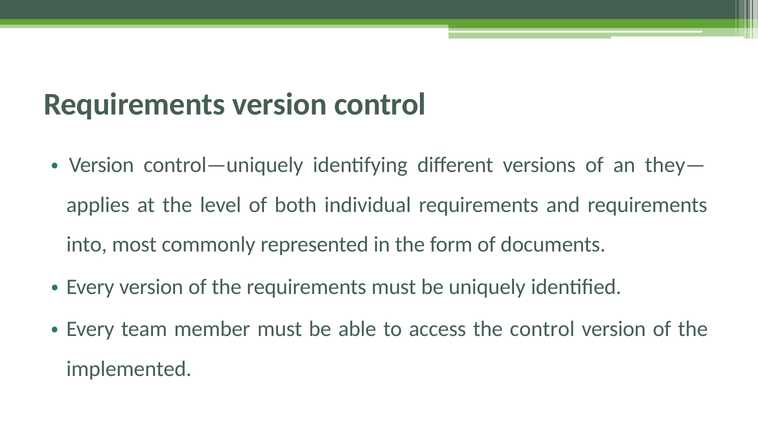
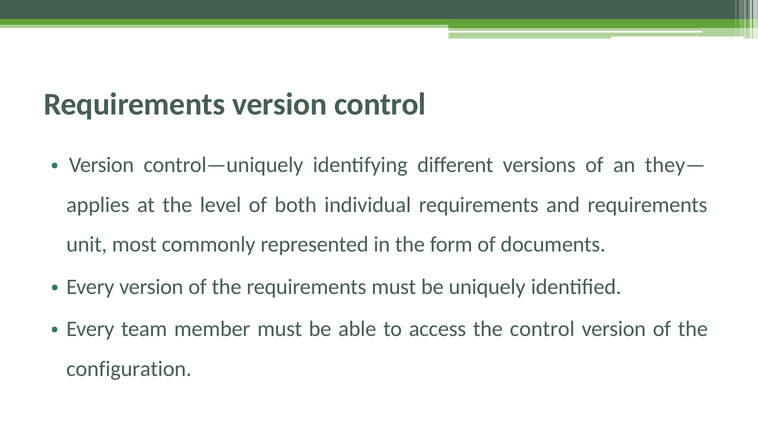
into: into -> unit (87, 245)
implemented: implemented -> configuration (129, 369)
